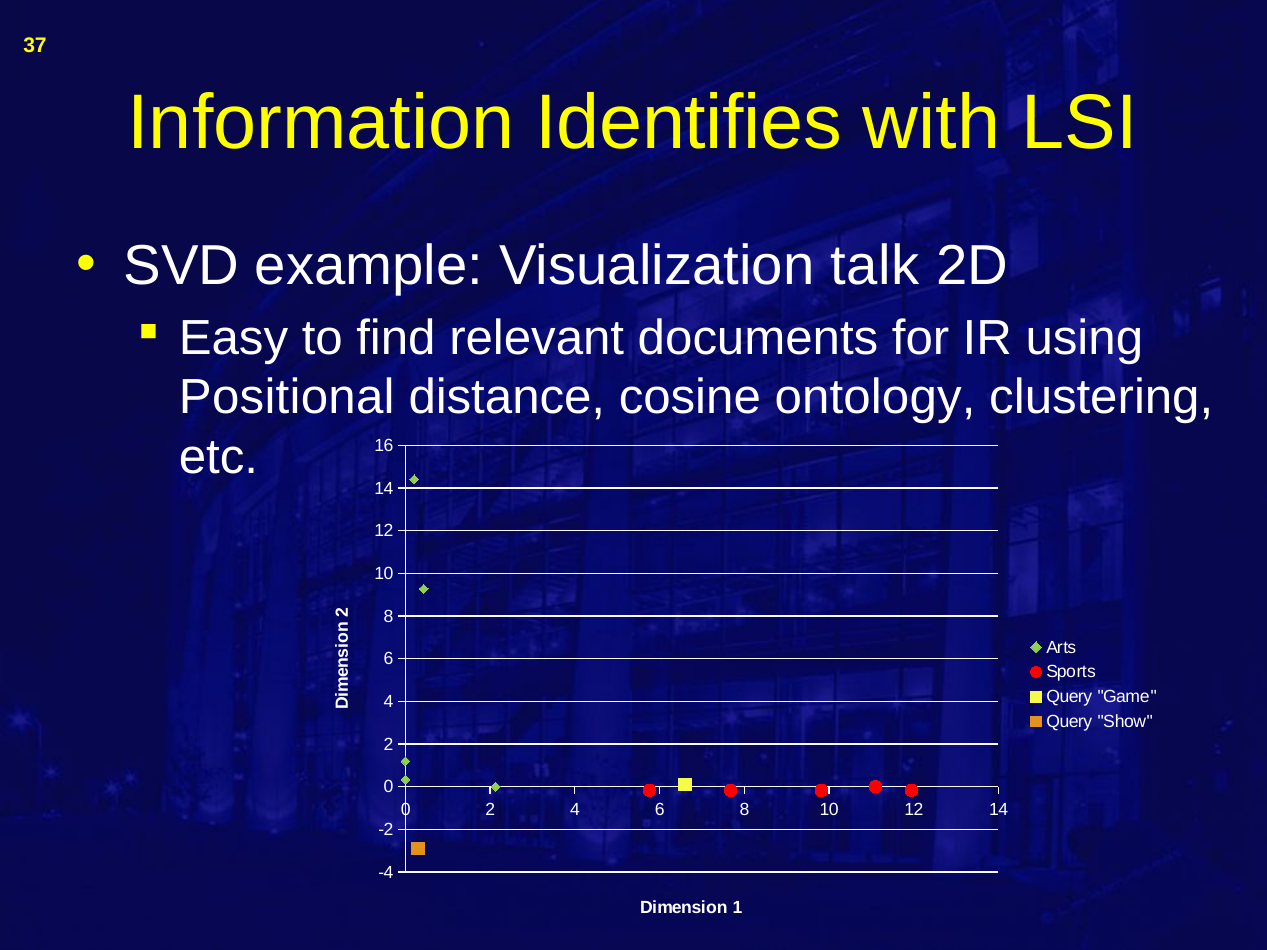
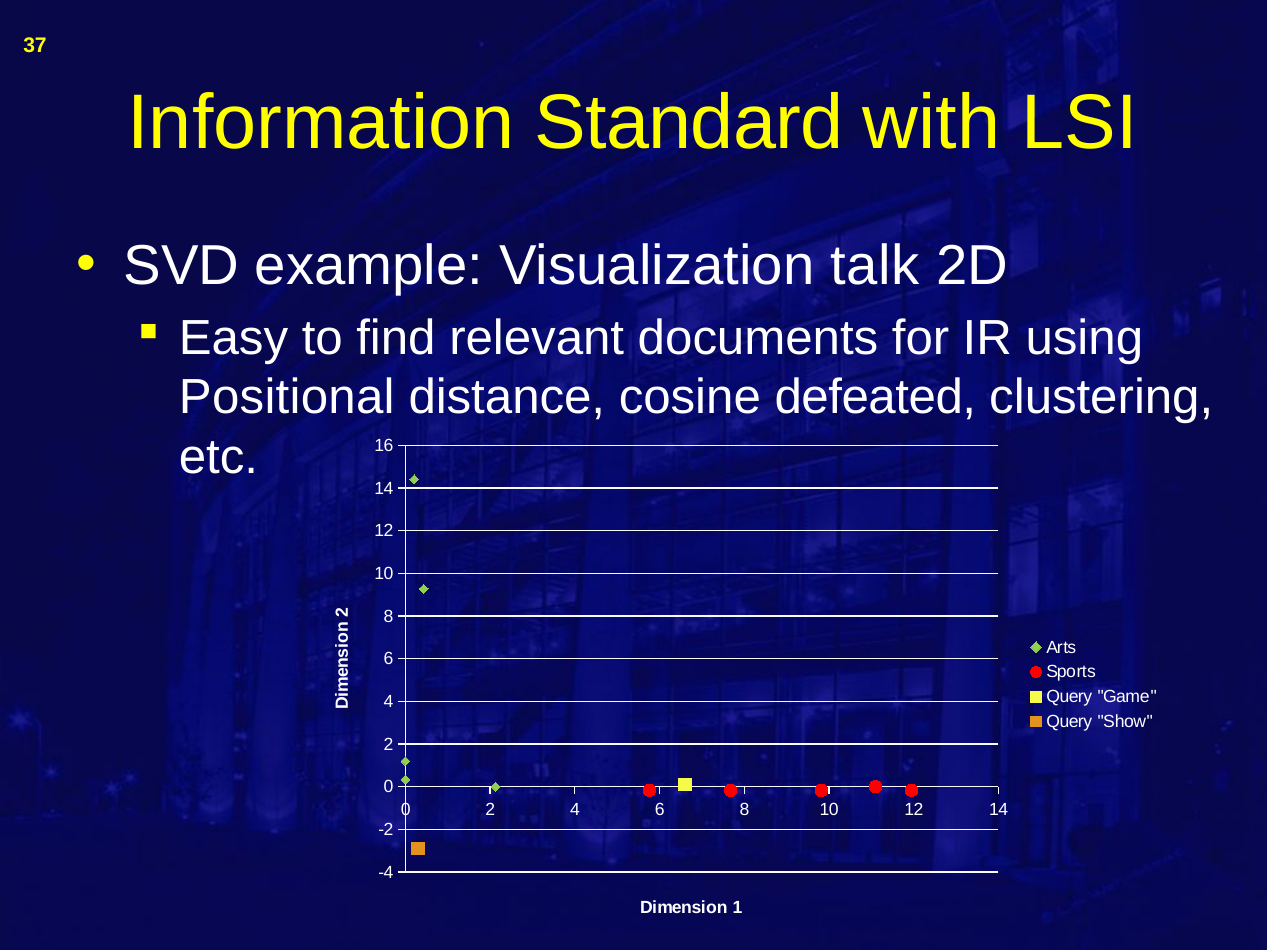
Identifies: Identifies -> Standard (689, 123)
ontology: ontology -> defeated (875, 398)
